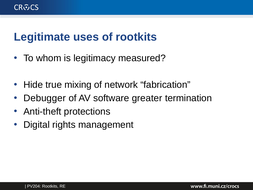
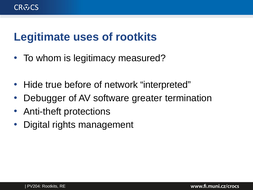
mixing: mixing -> before (78, 85)
fabrication: fabrication -> interpreted (165, 85)
